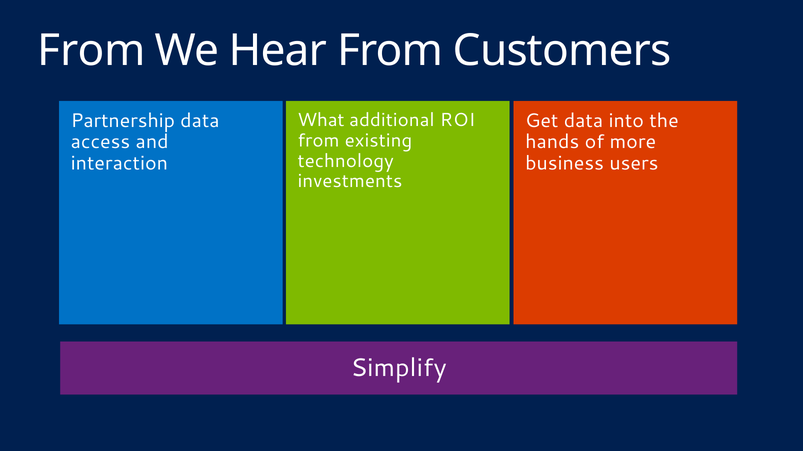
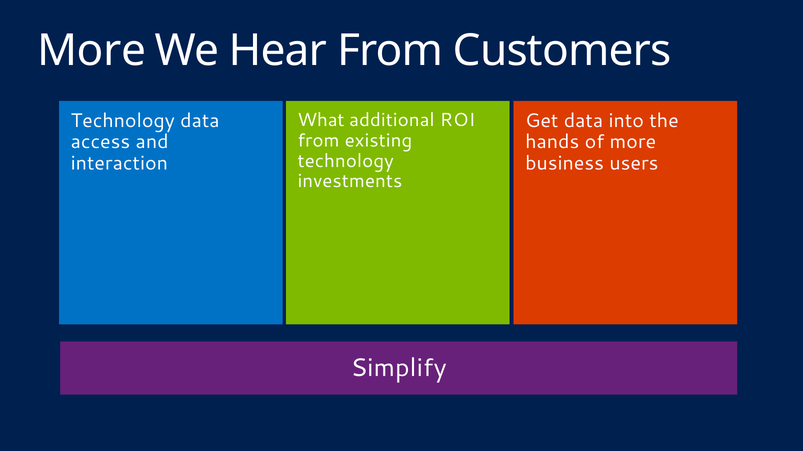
From: From -> More (92, 51)
Partnership: Partnership -> Technology (123, 121)
